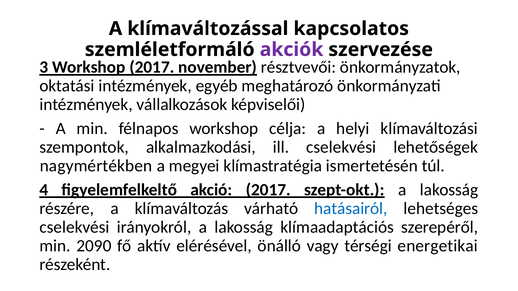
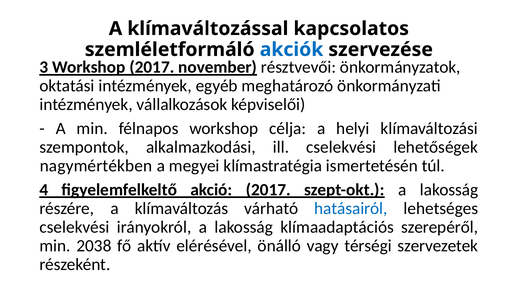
akciók colour: purple -> blue (291, 50)
2090: 2090 -> 2038 (94, 246)
energetikai: energetikai -> szervezetek (438, 246)
